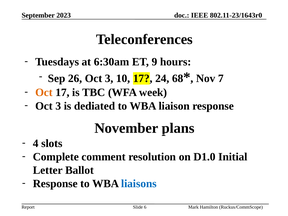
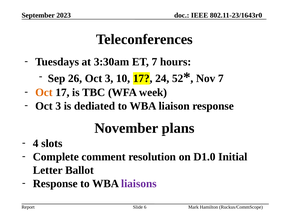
6:30am: 6:30am -> 3:30am (112, 62)
ET 9: 9 -> 7 (155, 62)
68: 68 -> 52 (178, 78)
liaisons colour: blue -> purple (139, 184)
